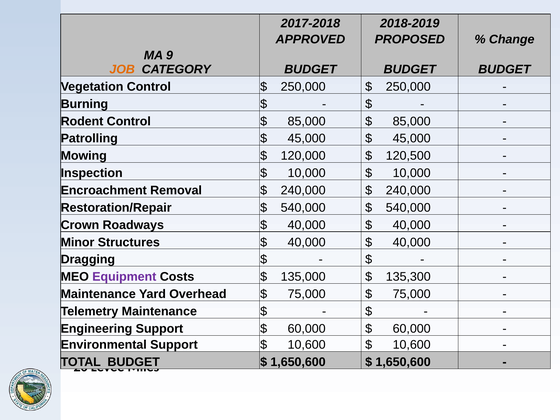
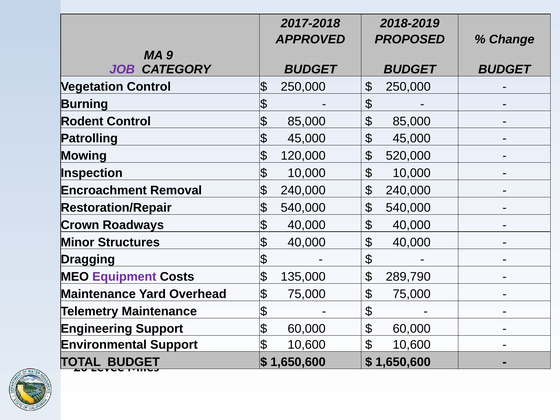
JOB colour: orange -> purple (122, 69)
120,500: 120,500 -> 520,000 (408, 156)
135,300: 135,300 -> 289,790 (408, 277)
